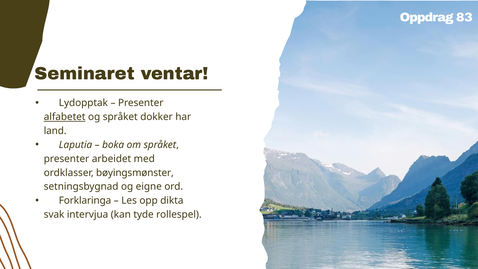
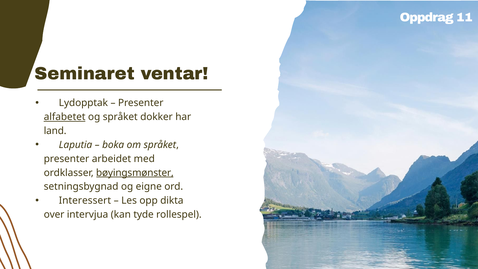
83: 83 -> 11 (464, 17)
bøyingsmønster underline: none -> present (135, 173)
Forklaringa: Forklaringa -> Interessert (85, 201)
svak: svak -> over (54, 214)
